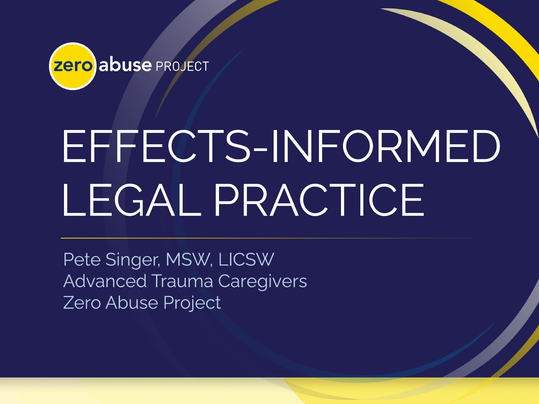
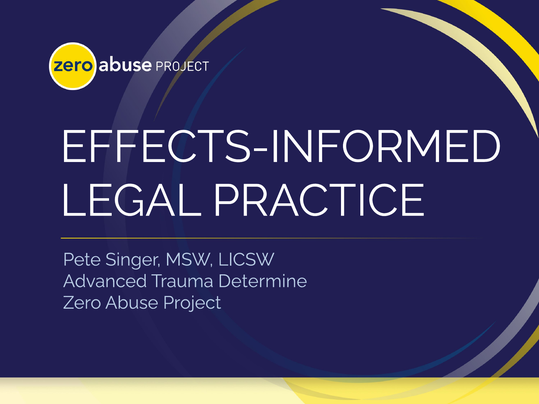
Caregivers: Caregivers -> Determine (263, 281)
